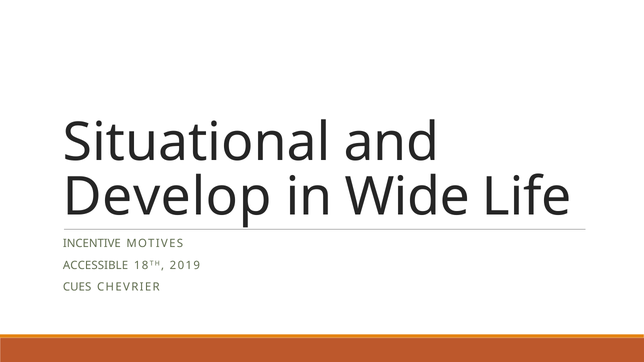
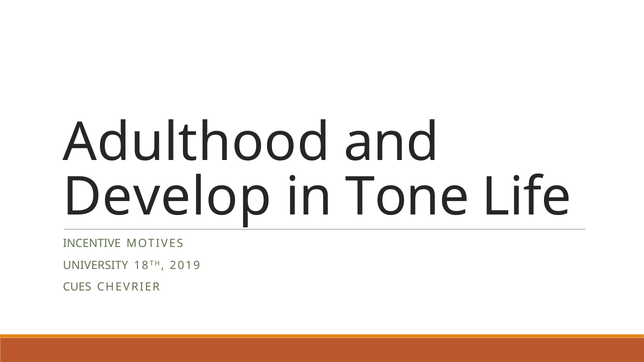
Situational: Situational -> Adulthood (196, 143)
Wide: Wide -> Tone (407, 197)
ACCESSIBLE: ACCESSIBLE -> UNIVERSITY (96, 266)
